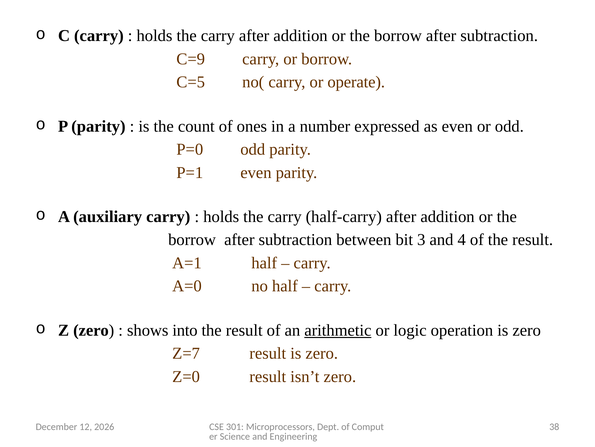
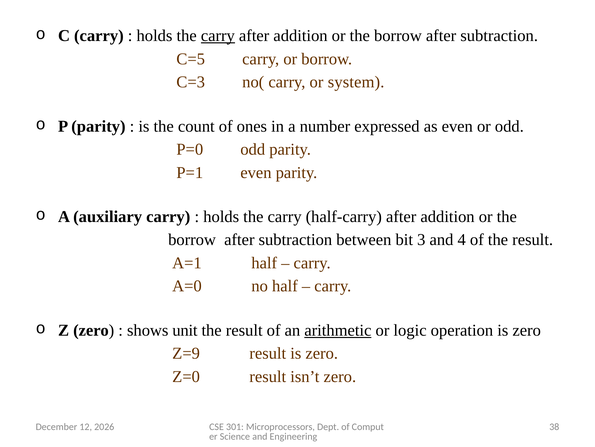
carry underline: none -> present (218, 36)
C=9: C=9 -> C=5 (191, 59)
C=5: C=5 -> C=3 (191, 82)
operate: operate -> system (356, 82)
into: into -> unit (185, 330)
Z=7: Z=7 -> Z=9 (186, 353)
